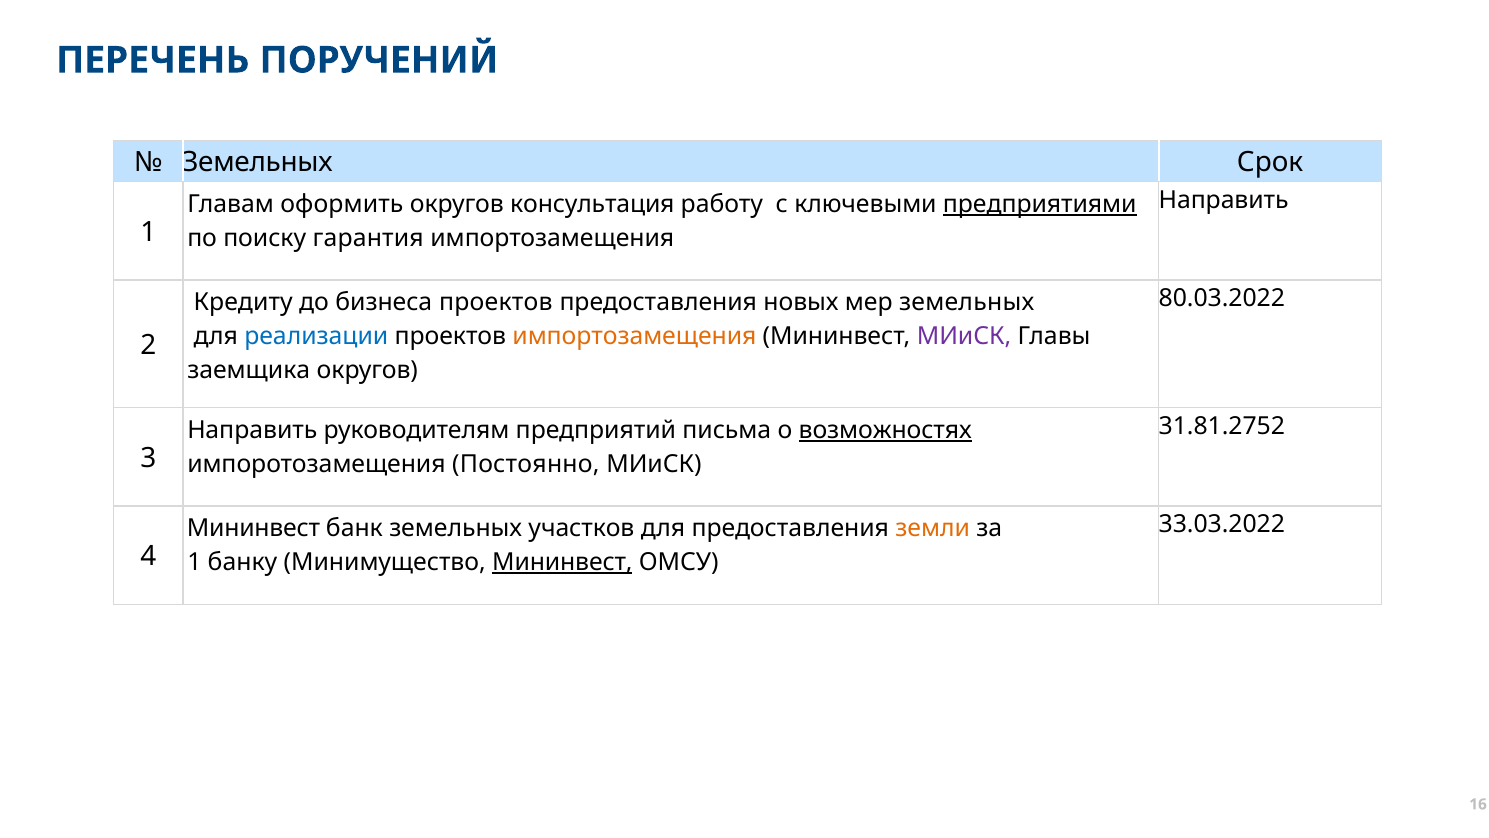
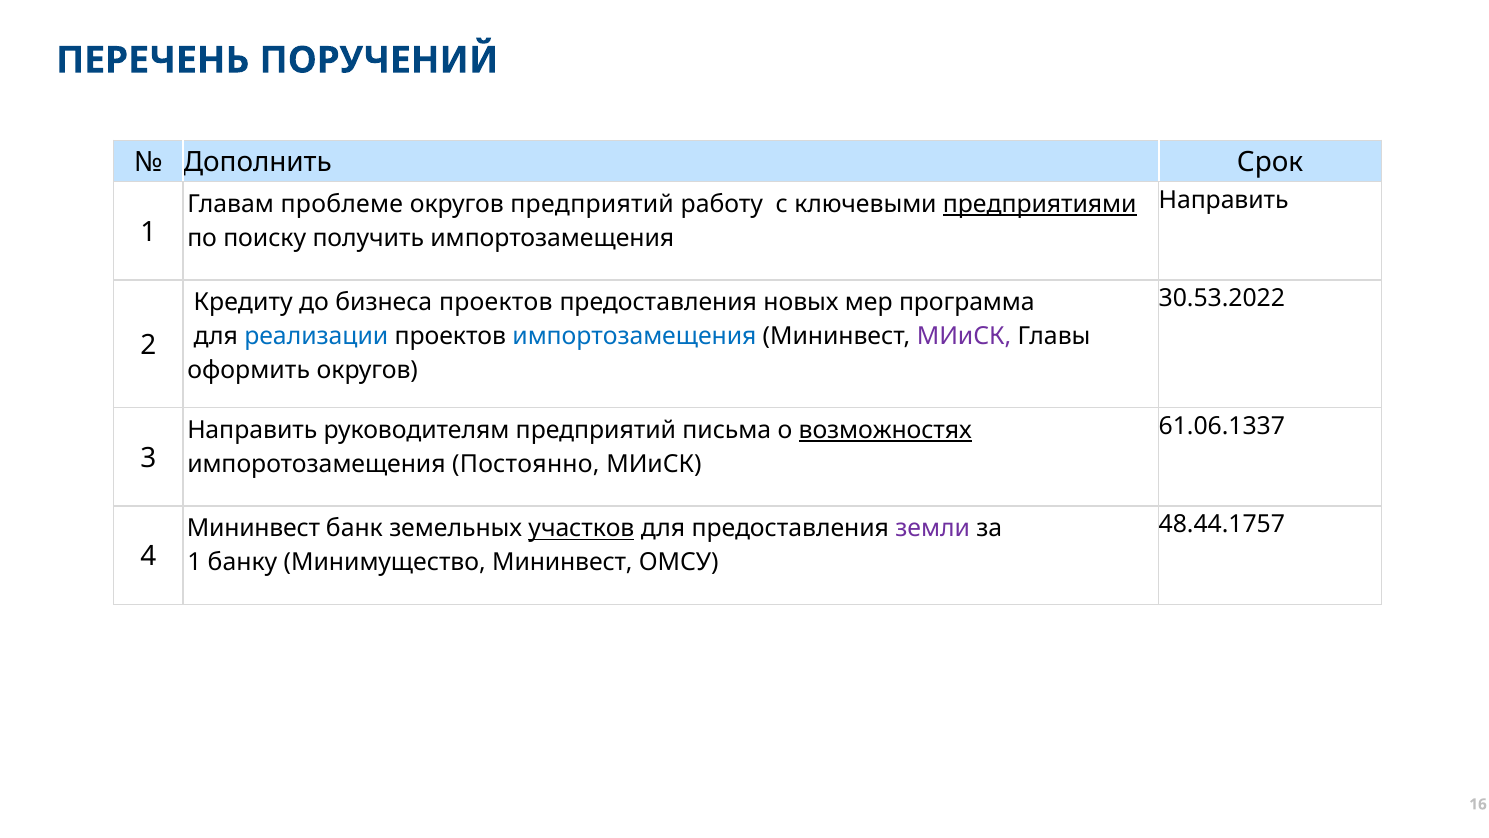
Земельных: Земельных -> Дополнить (257, 162)
оформить: оформить -> проблеме (342, 204)
округов консультация: консультация -> предприятий (592, 204)
гарантия: гарантия -> получить (368, 238)
80.03.2022: 80.03.2022 -> 30.53.2022 (1222, 298)
мер земельных: земельных -> программа (967, 302)
импортозамещения colour: orange -> blue (634, 336)
заемщика: заемщика -> оформить (249, 370)
31.81.2752: 31.81.2752 -> 61.06.1337 (1222, 426)
33.03.2022: 33.03.2022 -> 48.44.1757 (1222, 524)
участков underline: none -> present (581, 528)
земли colour: orange -> purple (933, 528)
Мининвест underline: present -> none (562, 562)
